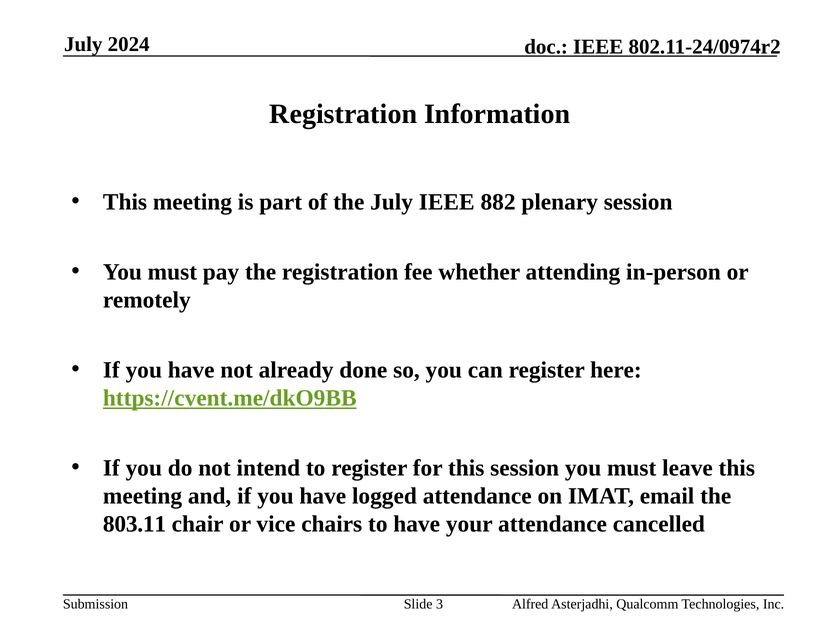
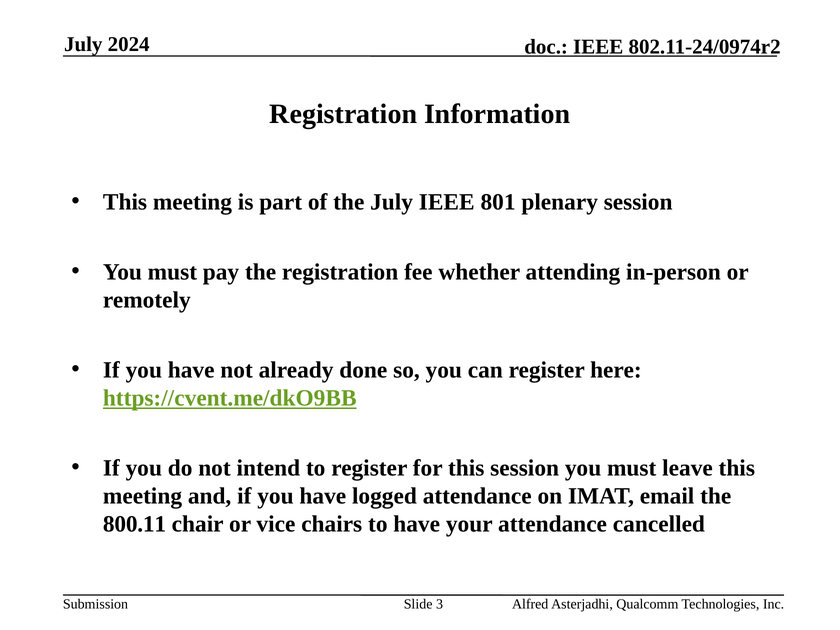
882: 882 -> 801 (498, 202)
803.11: 803.11 -> 800.11 (135, 524)
